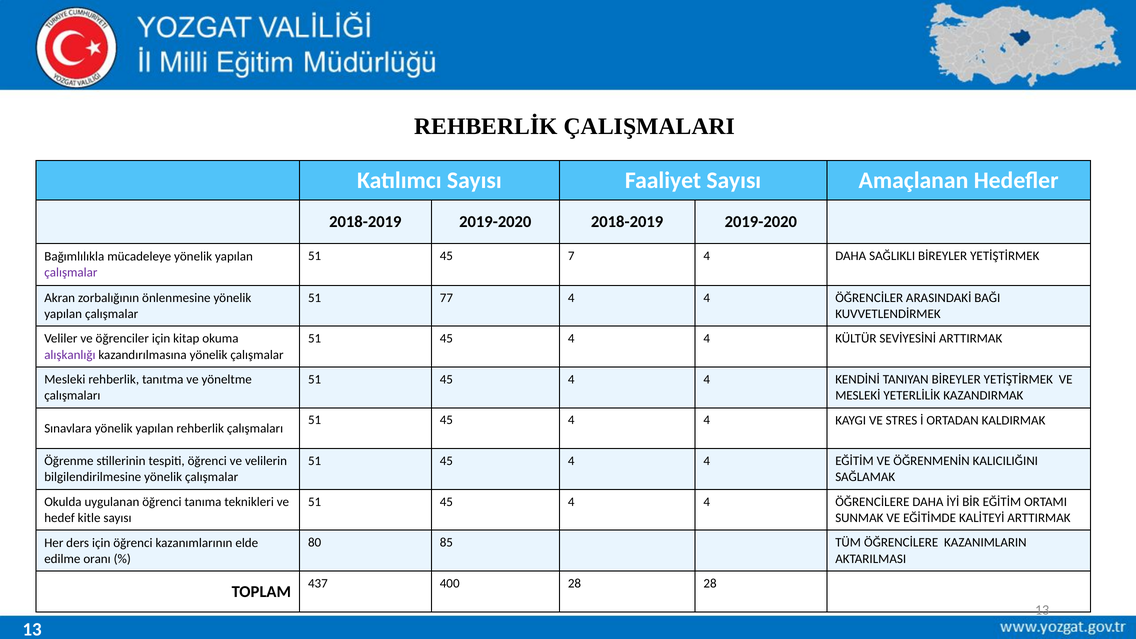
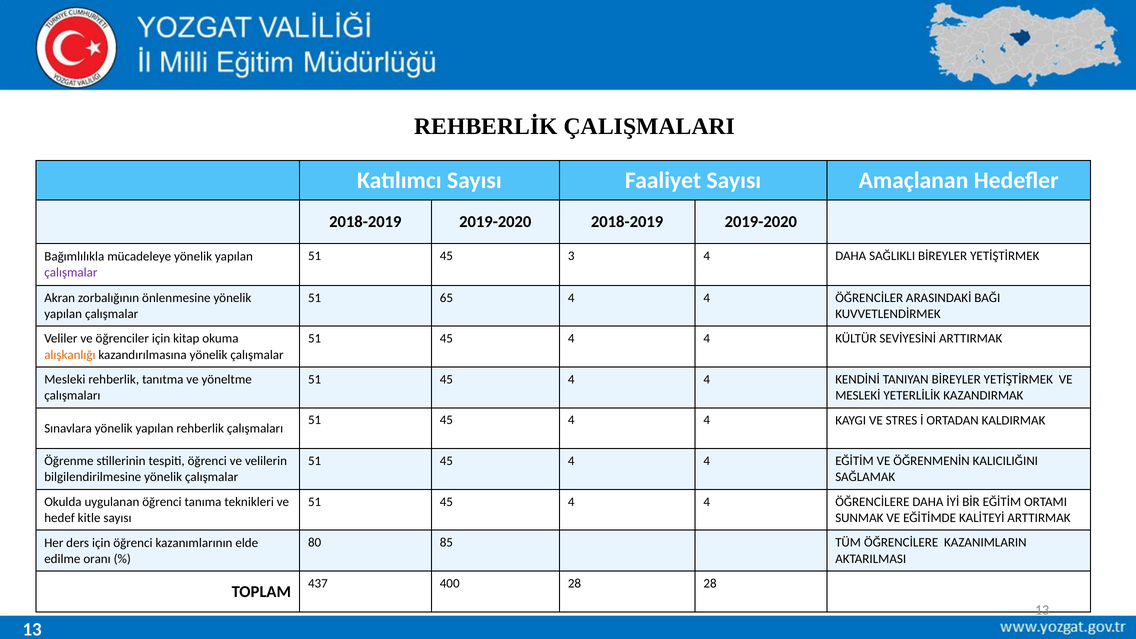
7: 7 -> 3 (571, 256)
77: 77 -> 65 (446, 298)
alışkanlığı colour: purple -> orange (70, 355)
